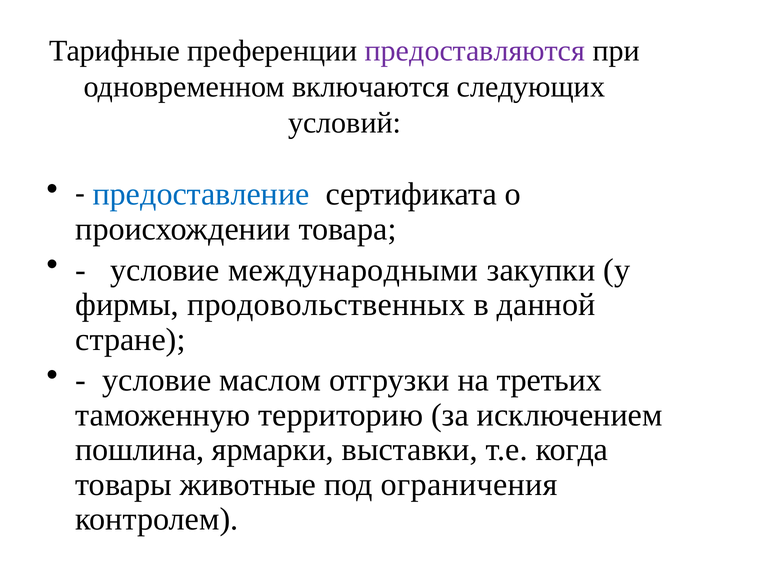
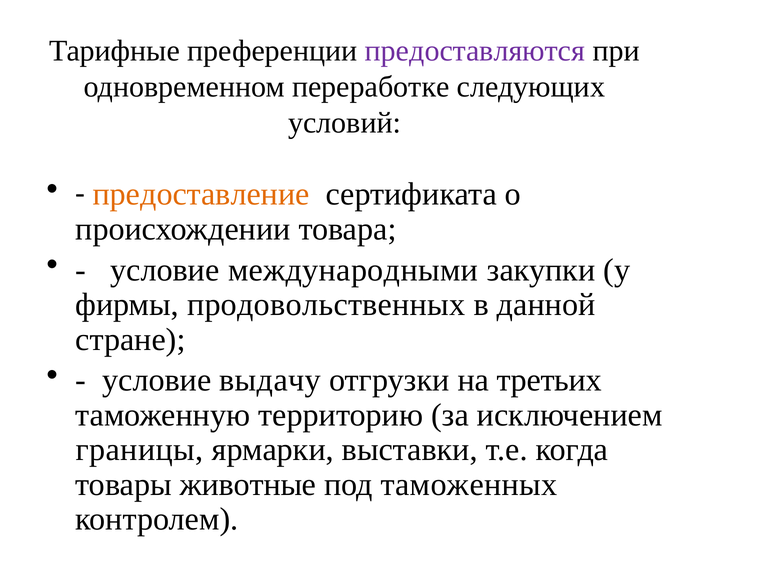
включаются: включаются -> переработке (371, 87)
предоставление colour: blue -> orange (201, 195)
маслом: маслом -> выдачу (270, 381)
пошлина: пошлина -> границы (140, 450)
ограничения: ограничения -> таможенных (469, 485)
